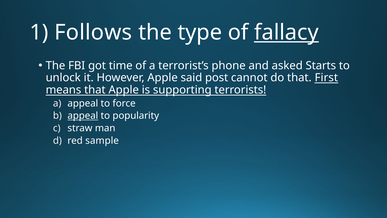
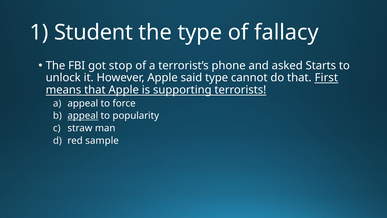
Follows: Follows -> Student (93, 32)
fallacy underline: present -> none (286, 32)
time: time -> stop (121, 65)
said post: post -> type (217, 78)
